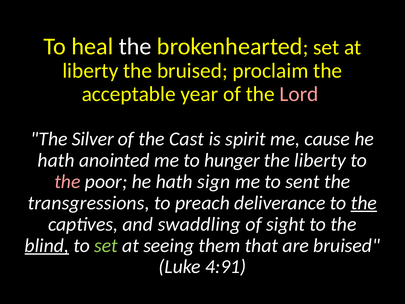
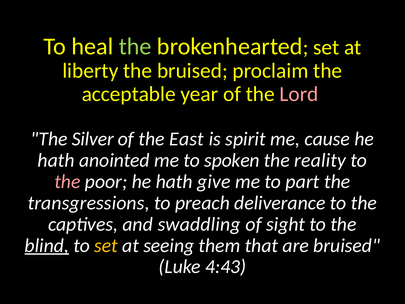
the colour: white -> light green (135, 47)
Cast: Cast -> East (187, 139)
hunger: hunger -> spoken (232, 160)
the liberty: liberty -> reality (320, 160)
sign: sign -> give (214, 182)
sent: sent -> part (303, 182)
the underline: present -> none (364, 203)
set colour: light green -> yellow (106, 245)
4:91: 4:91 -> 4:43 (226, 267)
